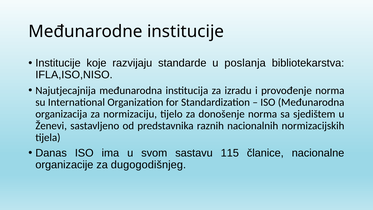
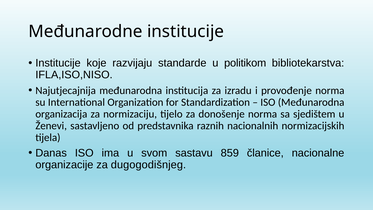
poslanja: poslanja -> politikom (245, 63)
115: 115 -> 859 (230, 153)
